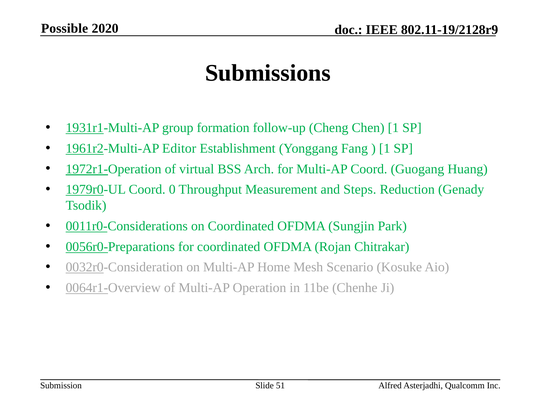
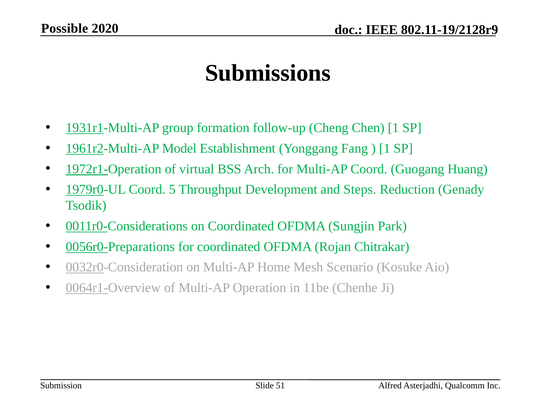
Editor: Editor -> Model (179, 148)
0: 0 -> 5 (172, 189)
Measurement: Measurement -> Development (281, 189)
